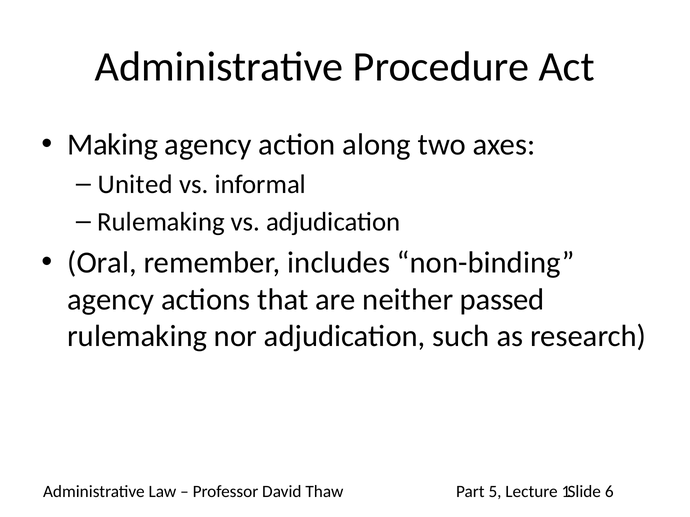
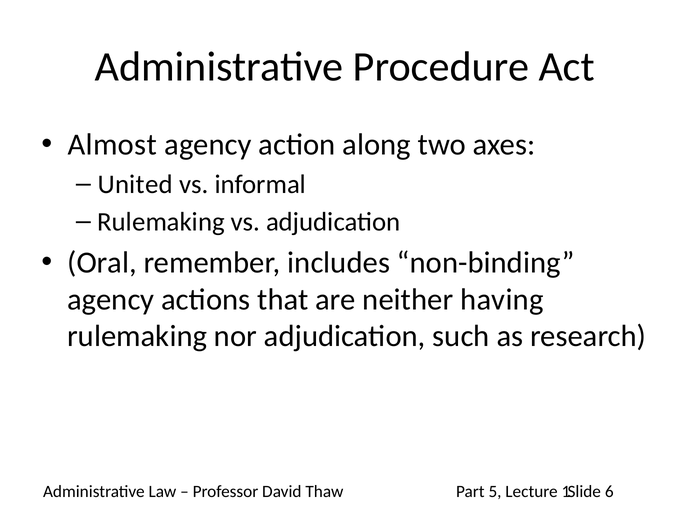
Making: Making -> Almost (112, 145)
passed: passed -> having (502, 300)
